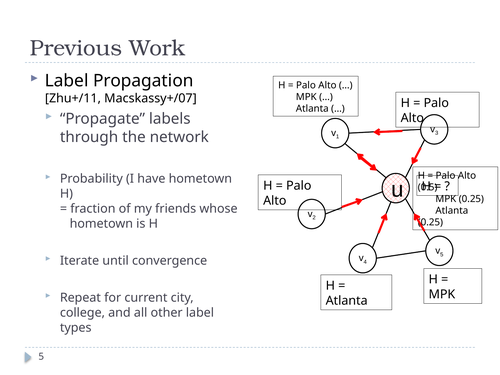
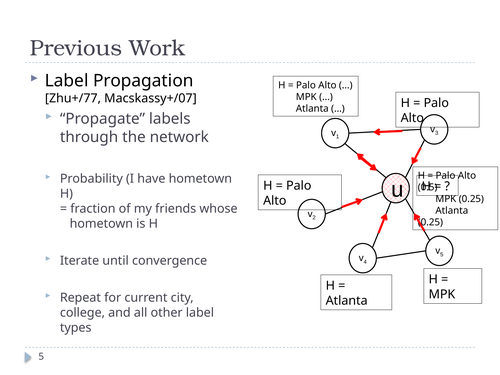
Zhu+/11: Zhu+/11 -> Zhu+/77 (73, 98)
